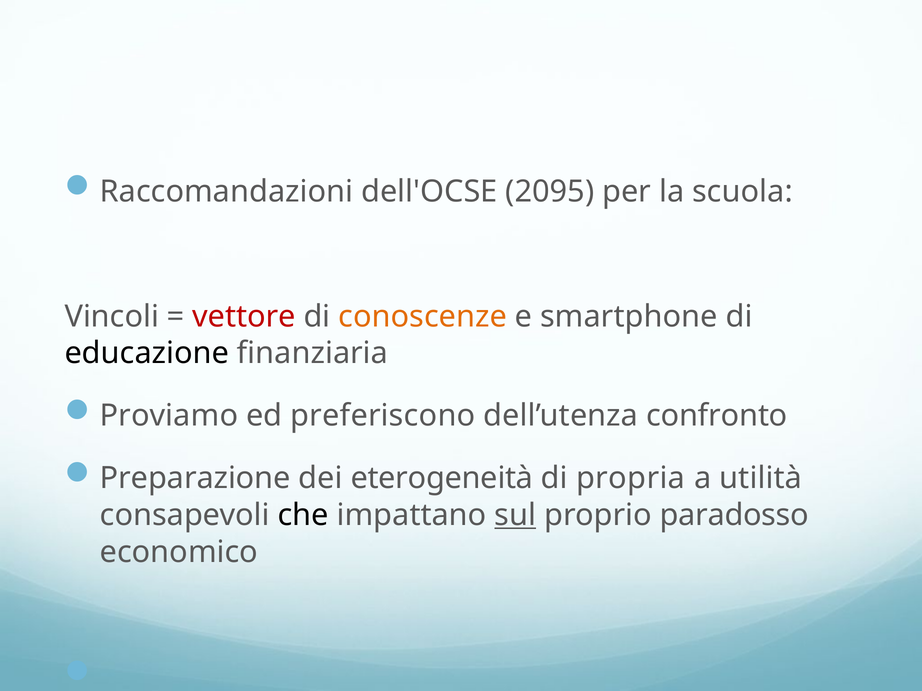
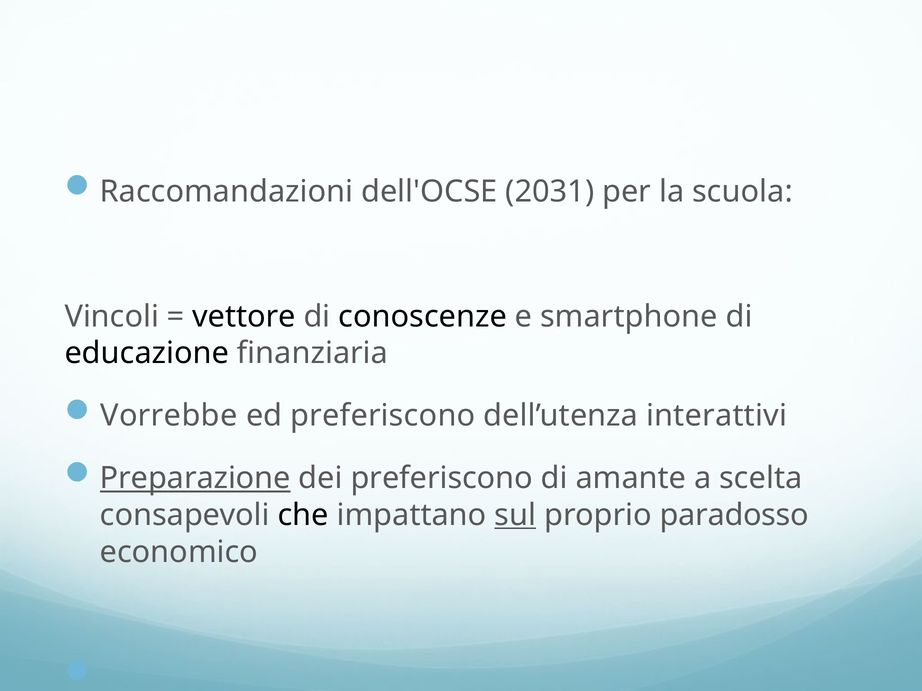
2095: 2095 -> 2031 (550, 192)
vettore colour: red -> black (244, 317)
conoscenze colour: orange -> black (423, 317)
Proviamo: Proviamo -> Vorrebbe (169, 416)
confronto: confronto -> interattivi (717, 416)
Preparazione underline: none -> present (195, 479)
dei eterogeneità: eterogeneità -> preferiscono (442, 479)
propria: propria -> amante (631, 479)
utilità: utilità -> scelta (761, 479)
